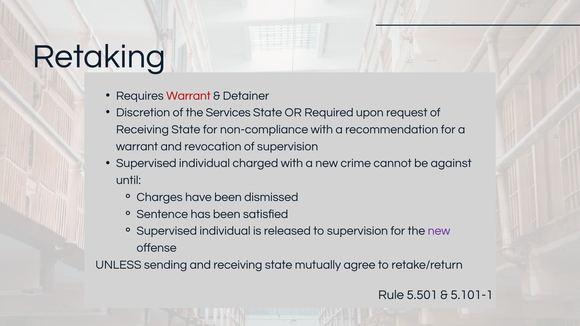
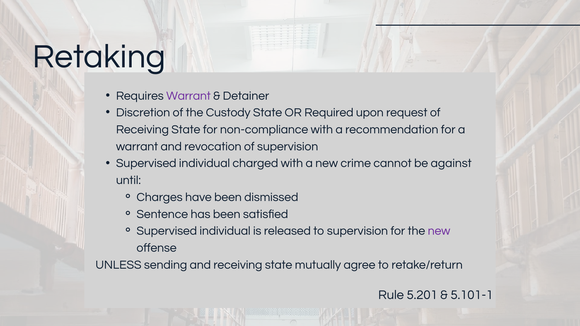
Warrant colour: red -> purple (189, 96)
Services: Services -> Custody (228, 113)
5.501: 5.501 -> 5.201 (422, 295)
